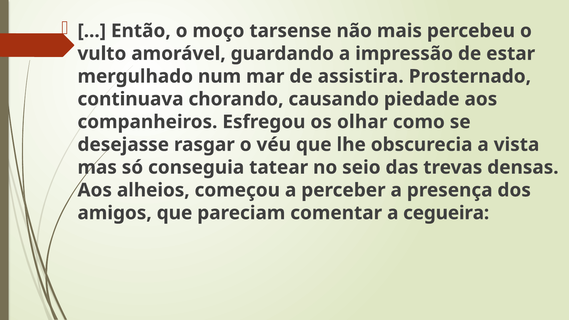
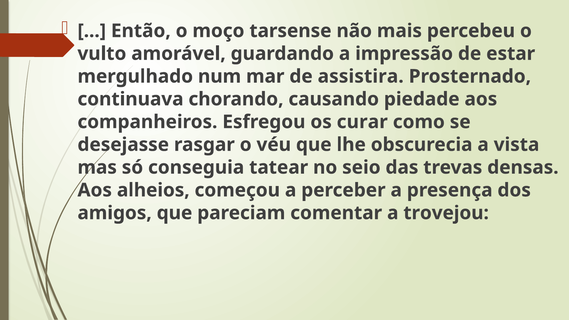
olhar: olhar -> curar (362, 122)
cegueira: cegueira -> trovejou (446, 213)
